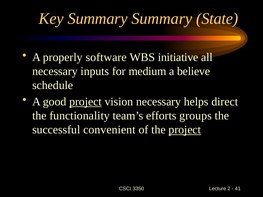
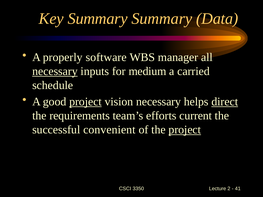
State: State -> Data (217, 19)
initiative: initiative -> manager (178, 57)
necessary underline: none -> present (55, 71)
believe: believe -> carried (193, 71)
direct underline: none -> present (225, 102)
functionality: functionality -> requirements (80, 116)
groups: groups -> current (196, 116)
